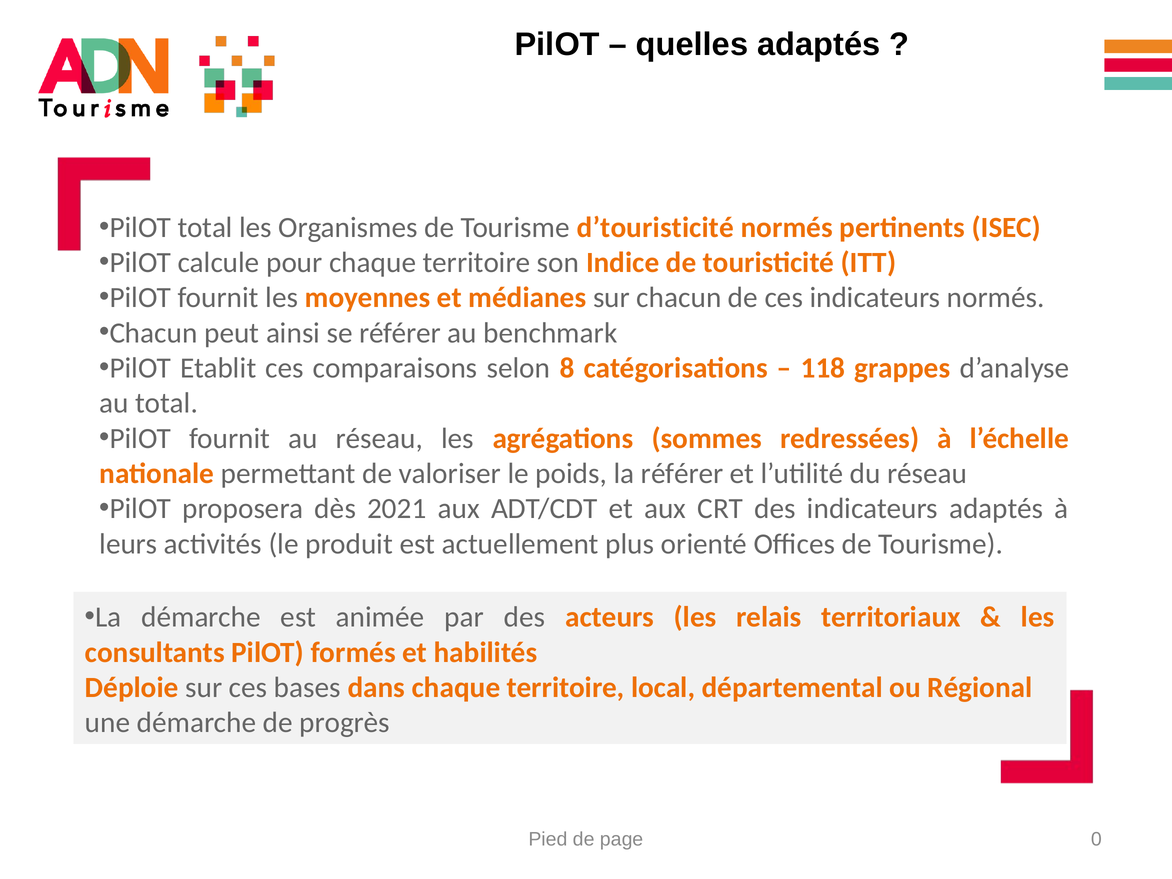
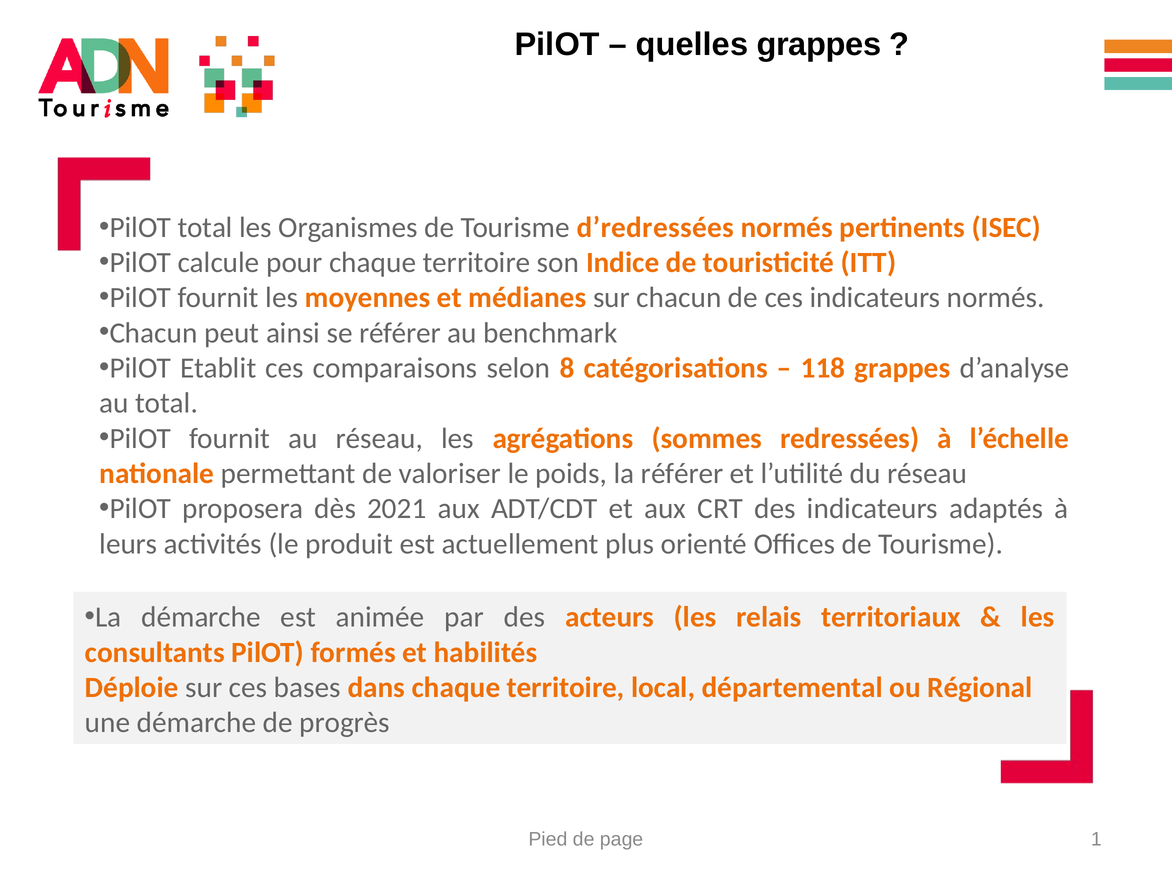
quelles adaptés: adaptés -> grappes (819, 45)
d’touristicité: d’touristicité -> d’redressées (655, 227)
0: 0 -> 1 (1096, 839)
